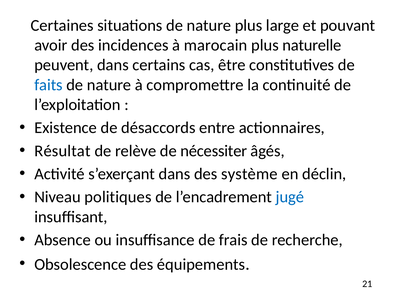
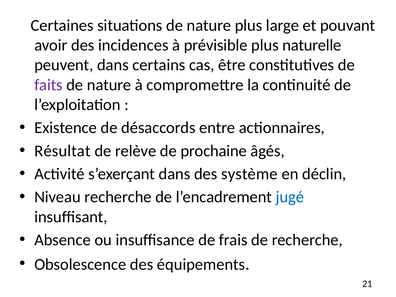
marocain: marocain -> prévisible (216, 45)
faits colour: blue -> purple (48, 85)
nécessiter: nécessiter -> prochaine (214, 151)
Niveau politiques: politiques -> recherche (118, 197)
